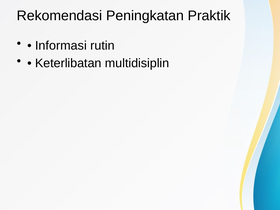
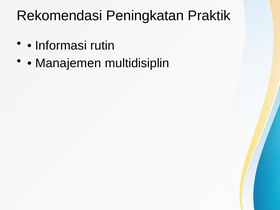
Keterlibatan: Keterlibatan -> Manajemen (68, 63)
